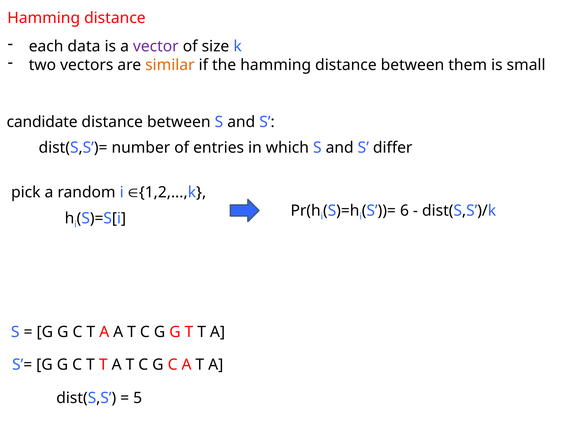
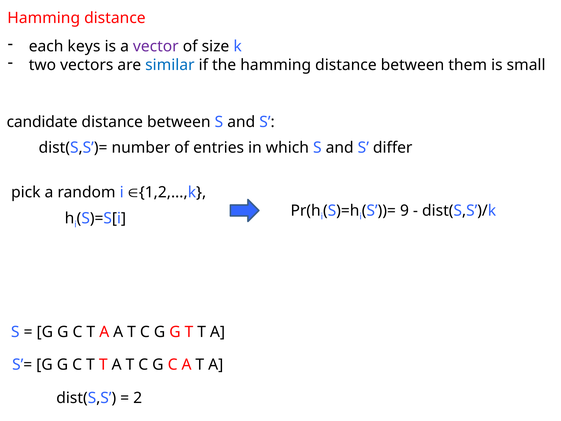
data: data -> keys (84, 46)
similar colour: orange -> blue (170, 65)
6: 6 -> 9 (404, 210)
5: 5 -> 2 (138, 398)
